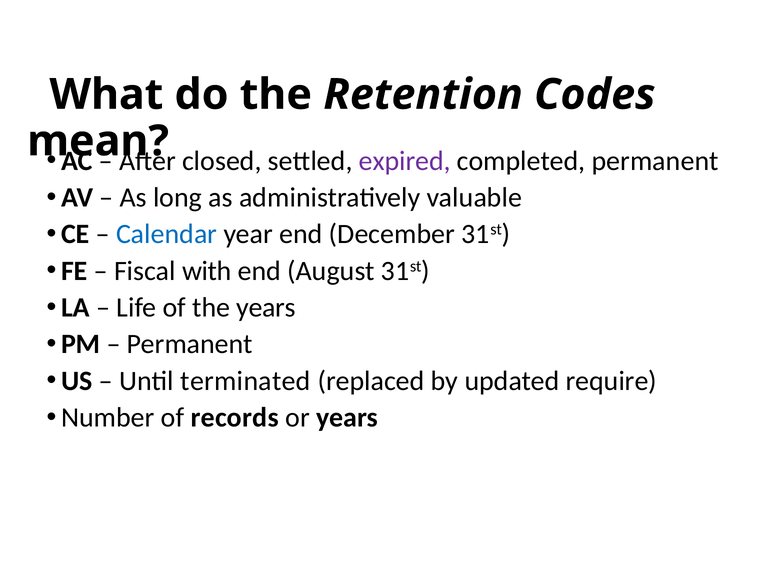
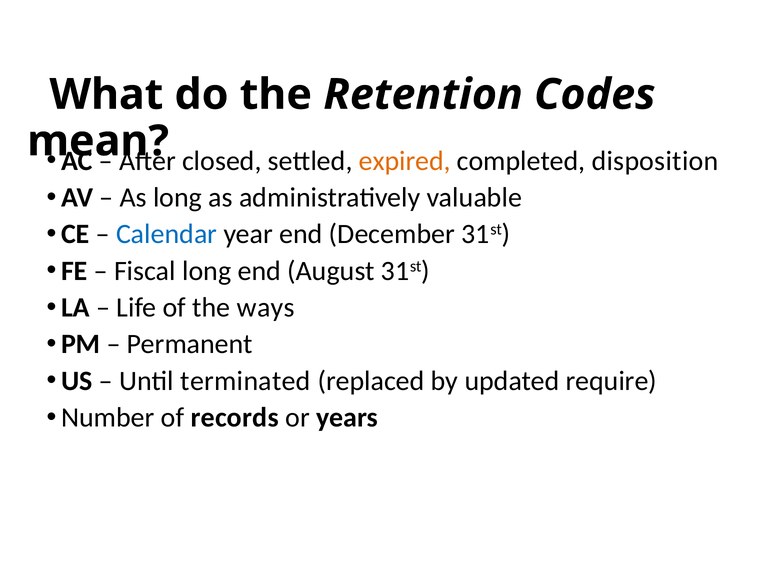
expired colour: purple -> orange (405, 161)
completed permanent: permanent -> disposition (655, 161)
Fiscal with: with -> long (207, 271)
the years: years -> ways (266, 308)
